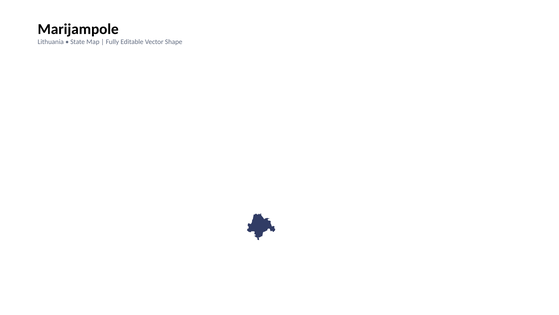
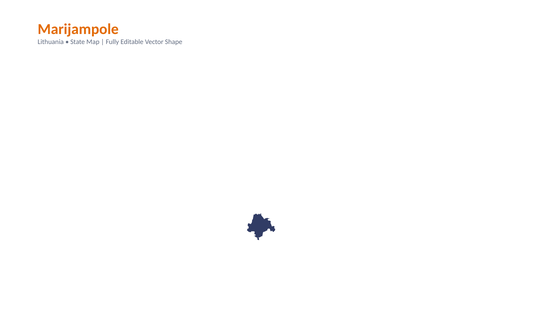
Marijampole colour: black -> orange (78, 29)
